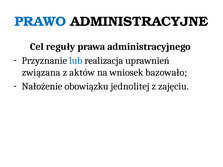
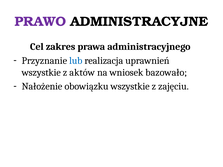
PRAWO colour: blue -> purple (40, 22)
reguły: reguły -> zakres (61, 47)
związana: związana -> wszystkie (41, 73)
obowiązku jednolitej: jednolitej -> wszystkie (130, 86)
